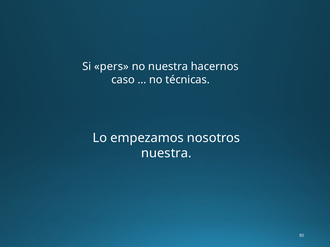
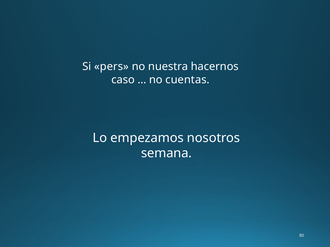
técnicas: técnicas -> cuentas (188, 80)
nuestra: nuestra -> semana (166, 154)
